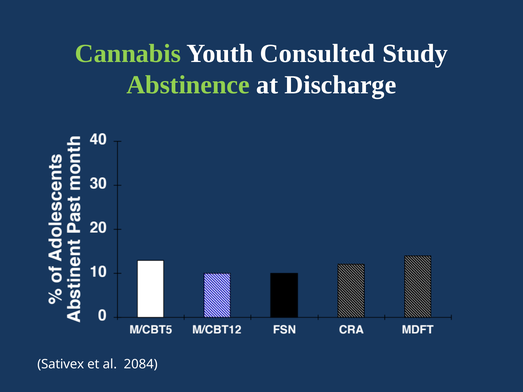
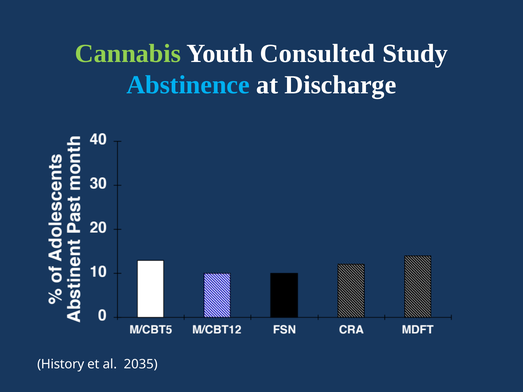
Abstinence colour: light green -> light blue (188, 85)
Sativex: Sativex -> History (61, 364)
2084: 2084 -> 2035 (141, 364)
